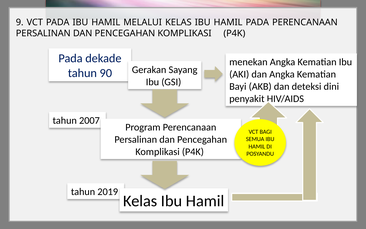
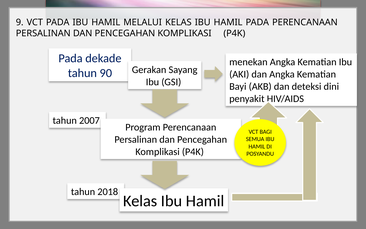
2019: 2019 -> 2018 (108, 192)
